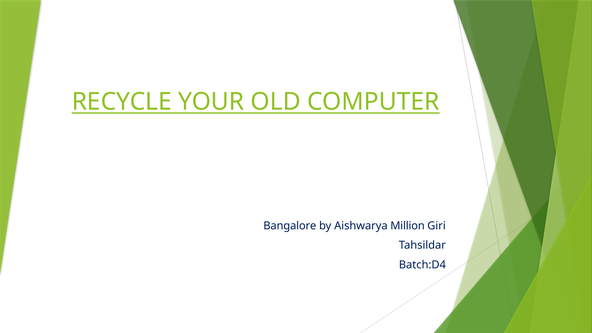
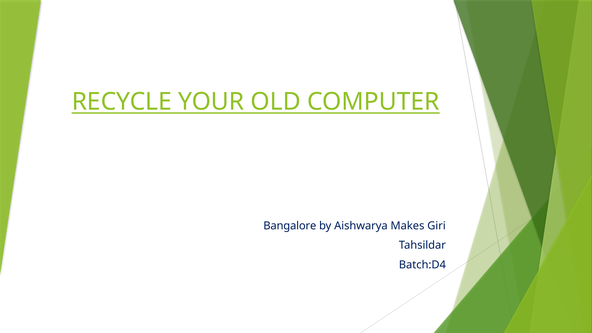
Million: Million -> Makes (407, 226)
